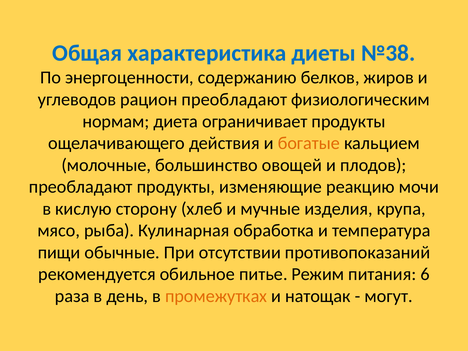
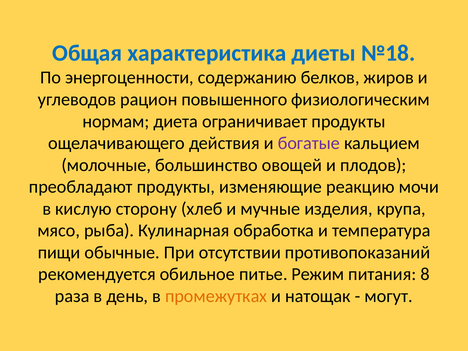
№38: №38 -> №18 (388, 53)
рацион преобладают: преобладают -> повышенного (234, 99)
богатые colour: orange -> purple (309, 143)
6: 6 -> 8 (425, 274)
